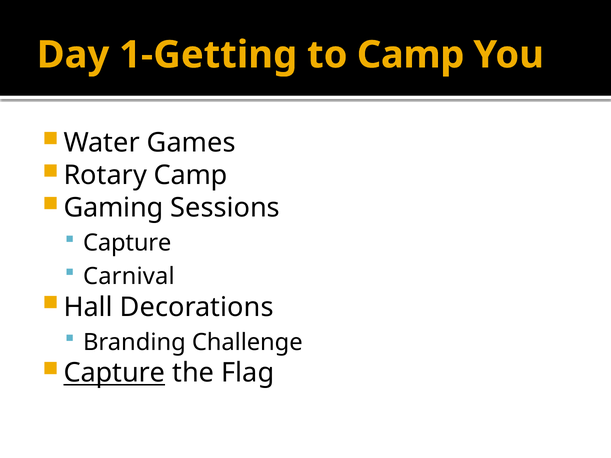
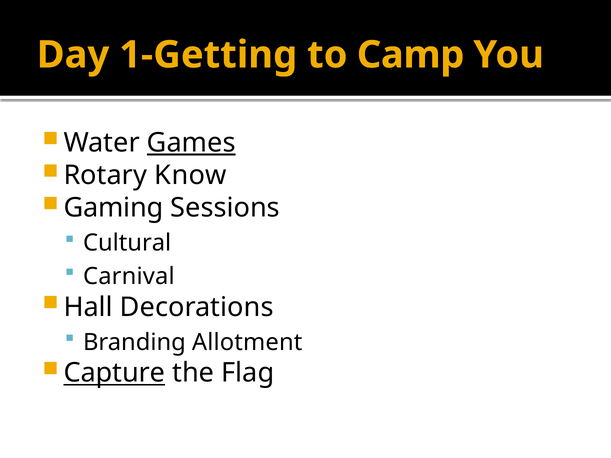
Games underline: none -> present (191, 143)
Rotary Camp: Camp -> Know (191, 176)
Capture: Capture -> Cultural (127, 243)
Challenge: Challenge -> Allotment (247, 342)
